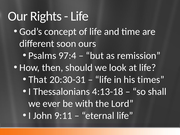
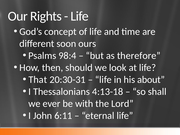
97:4: 97:4 -> 98:4 (67, 56)
remission: remission -> therefore (139, 56)
times: times -> about (151, 80)
9:11: 9:11 -> 6:11 (63, 116)
